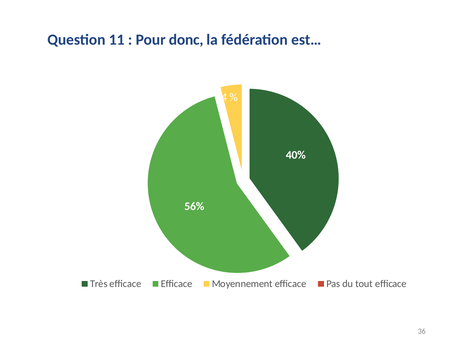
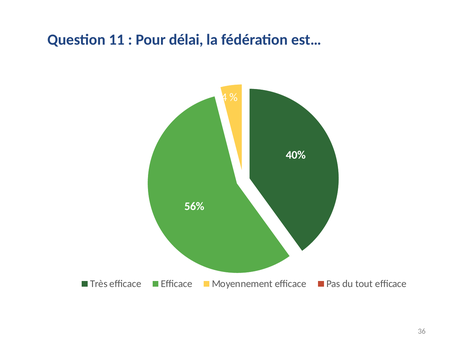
donc: donc -> délai (186, 40)
